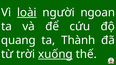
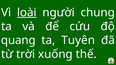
ngoan: ngoan -> chung (98, 13)
Thành: Thành -> Tuyên (78, 40)
xuống underline: present -> none (55, 54)
